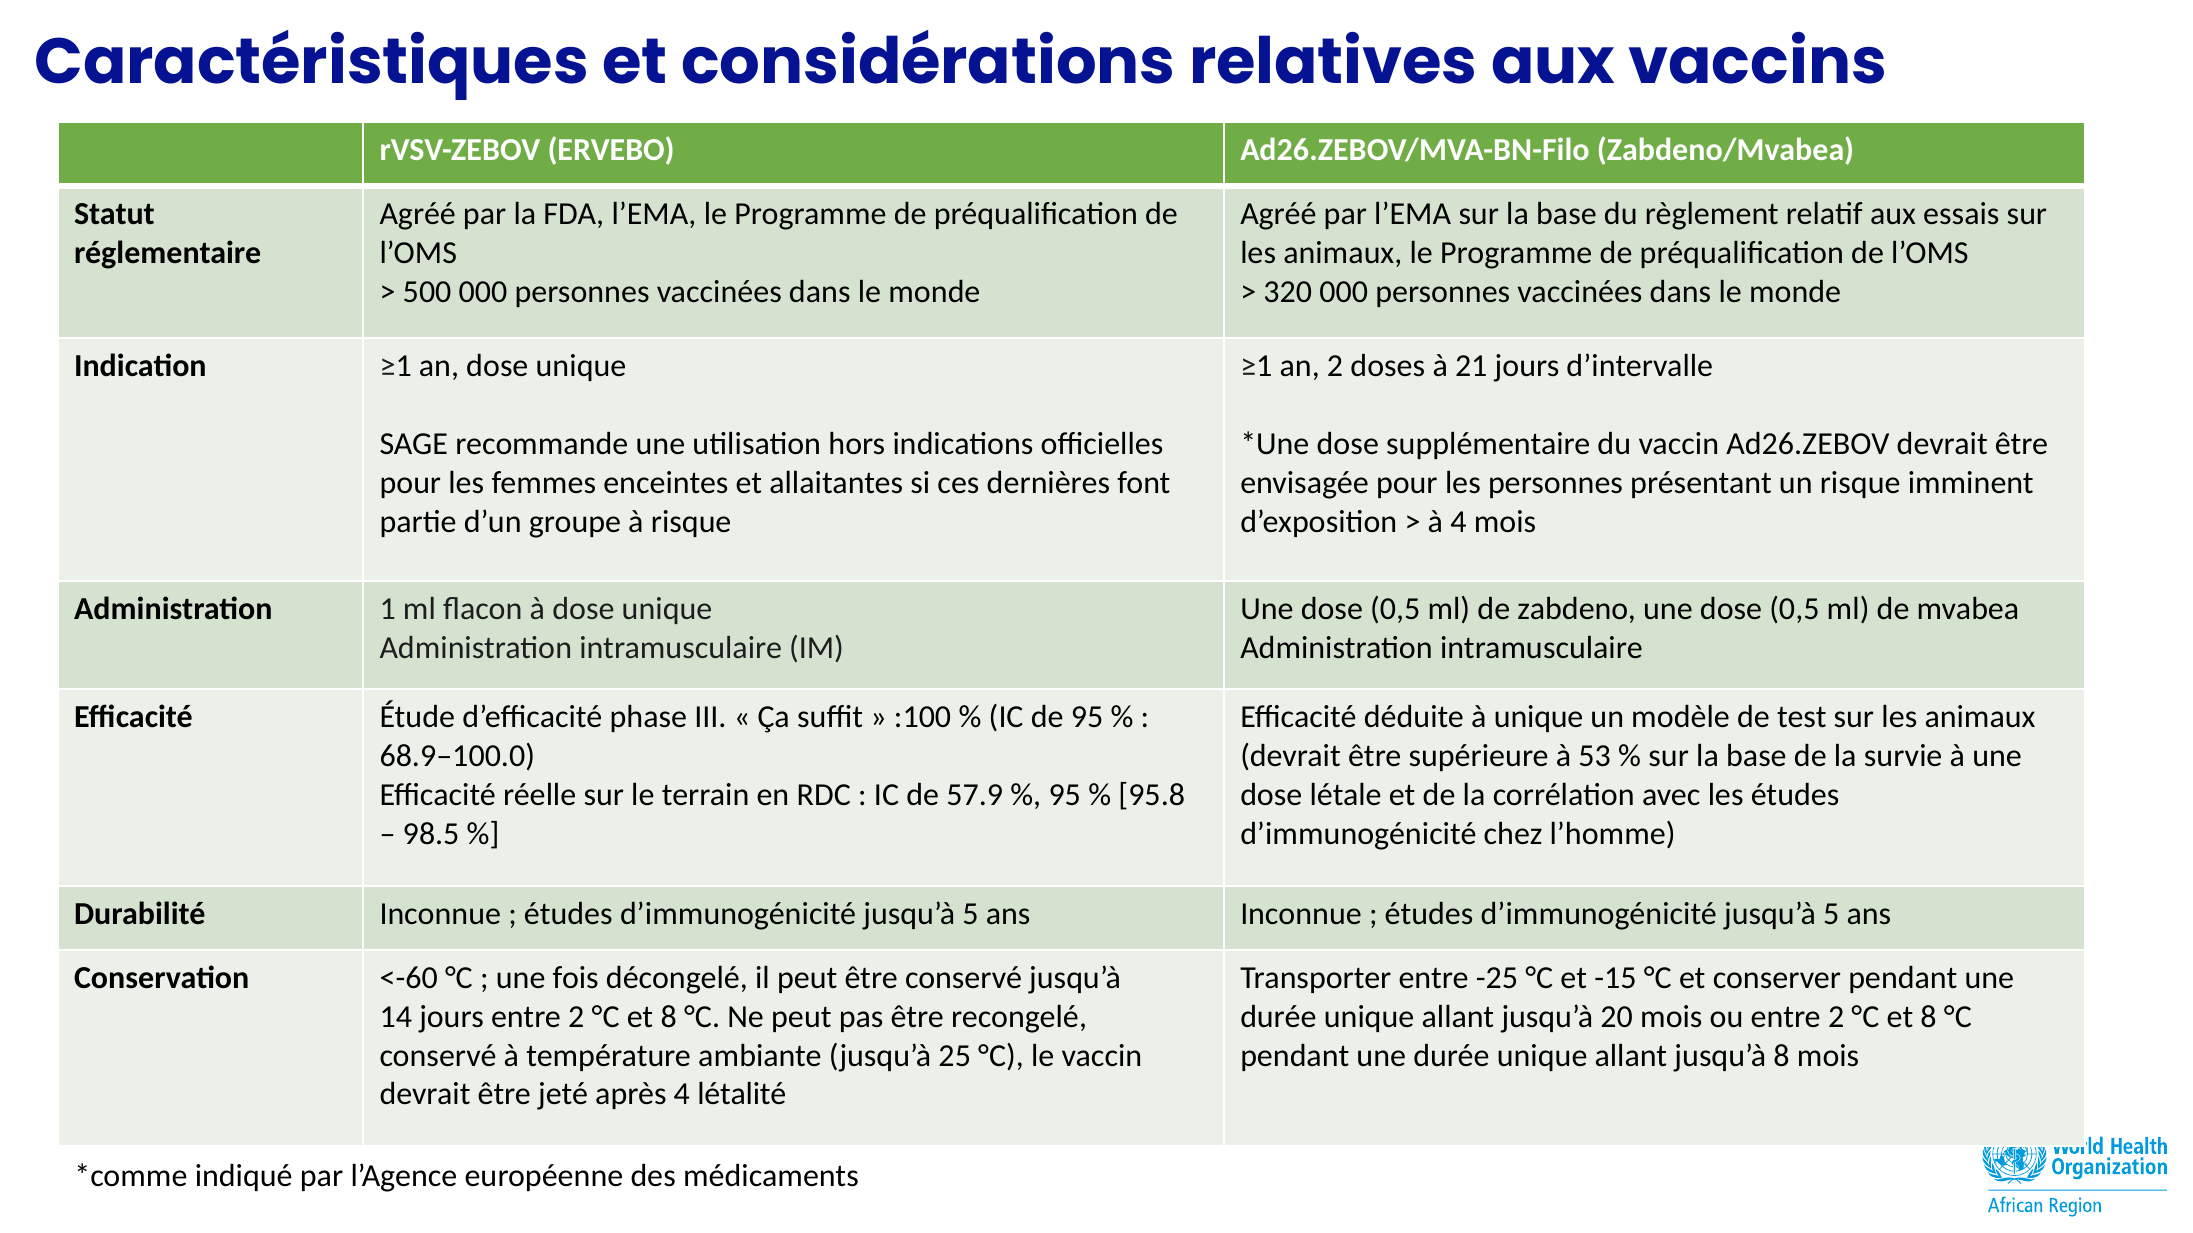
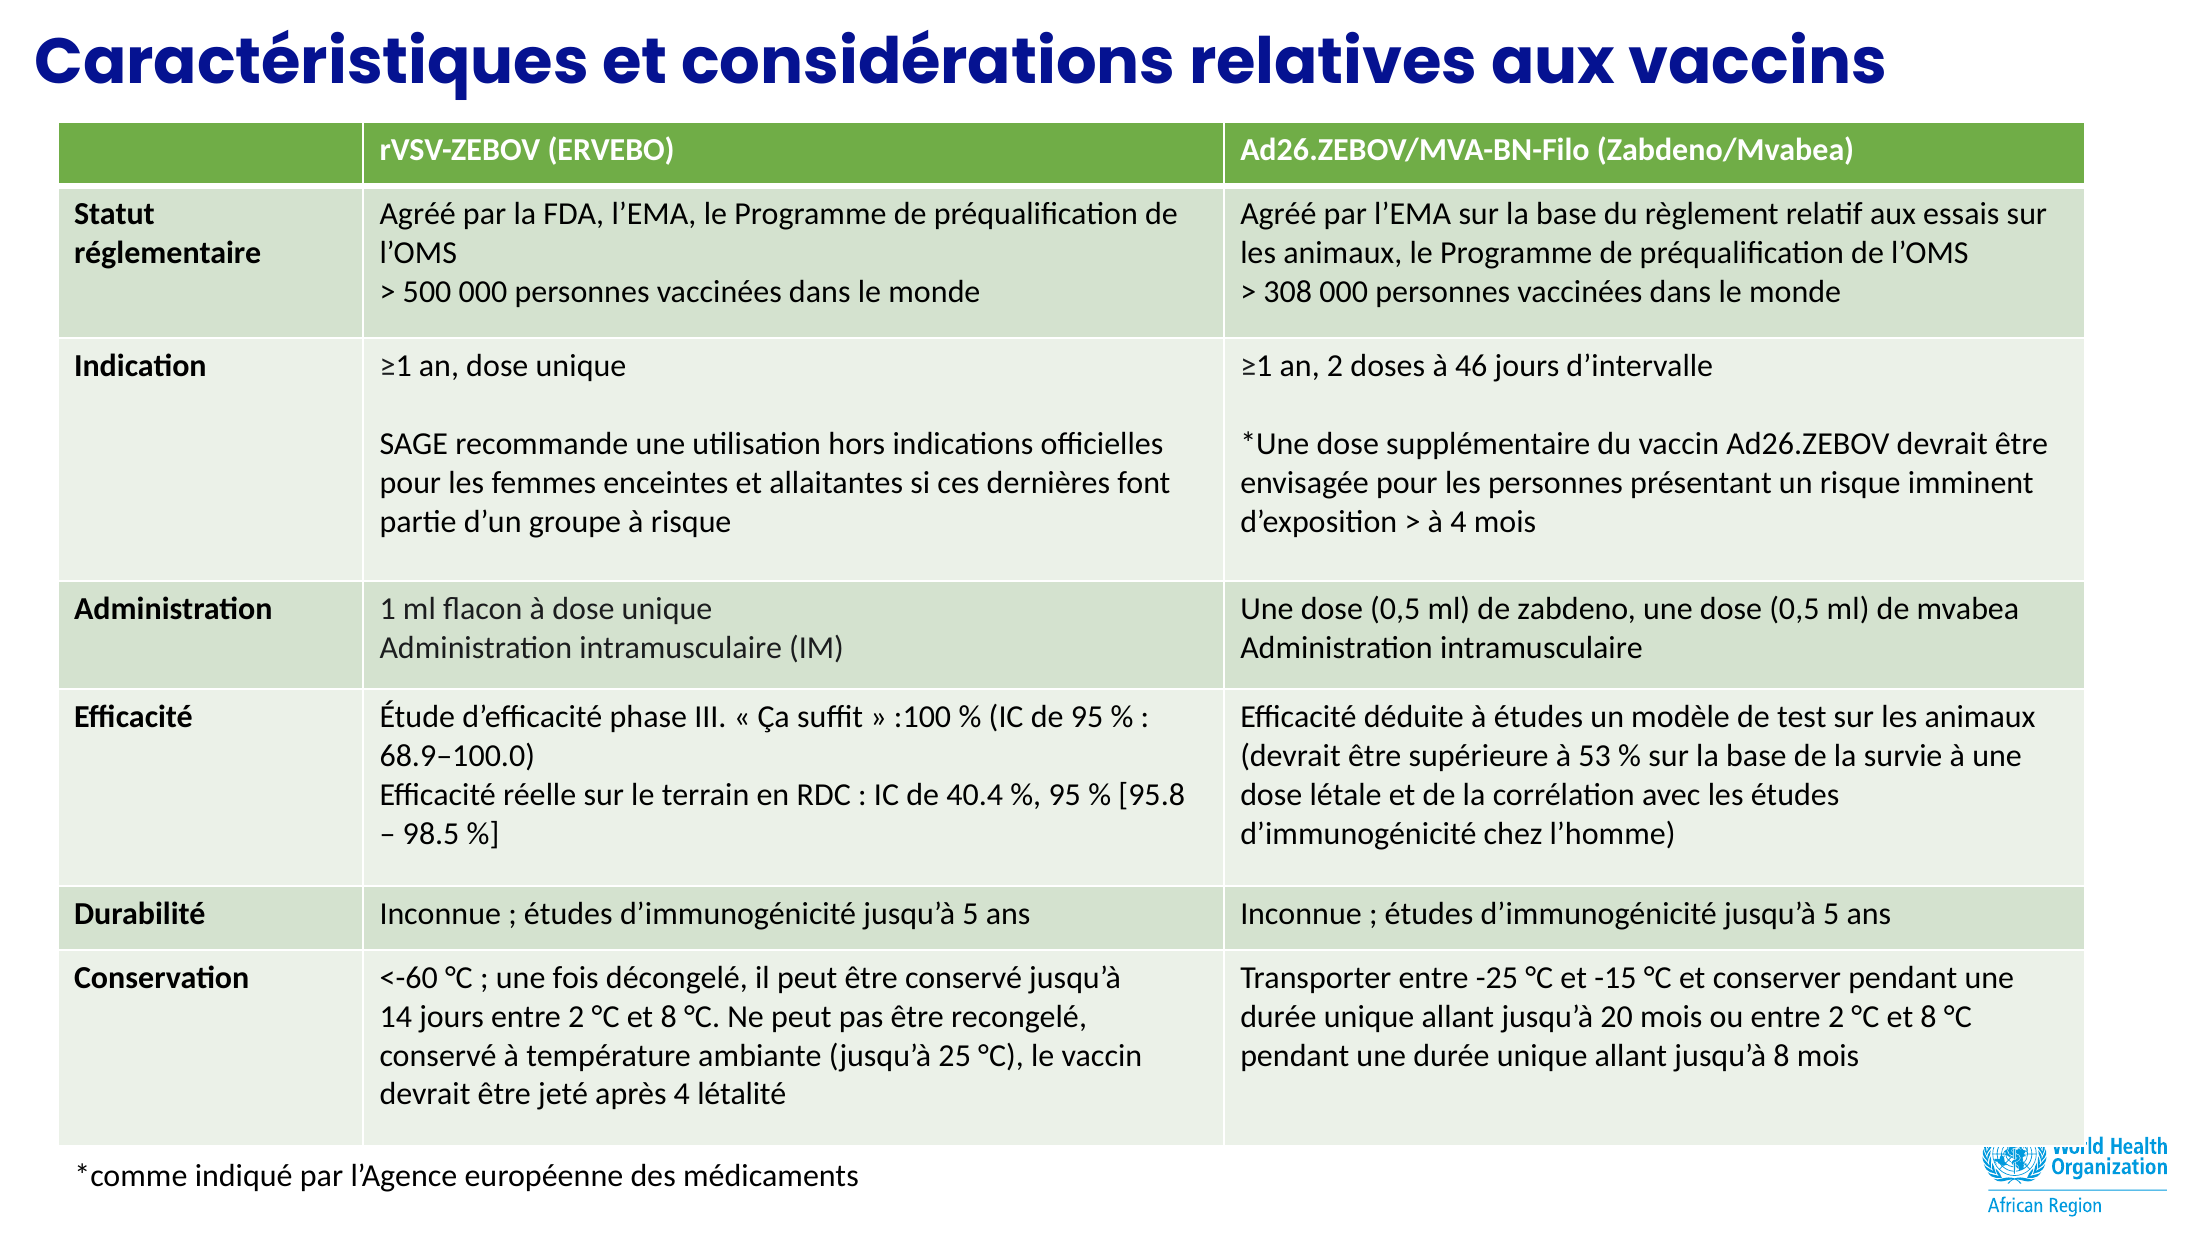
320: 320 -> 308 (1288, 292)
21: 21 -> 46 (1471, 367)
à unique: unique -> études (1538, 718)
57.9: 57.9 -> 40.4 (975, 795)
